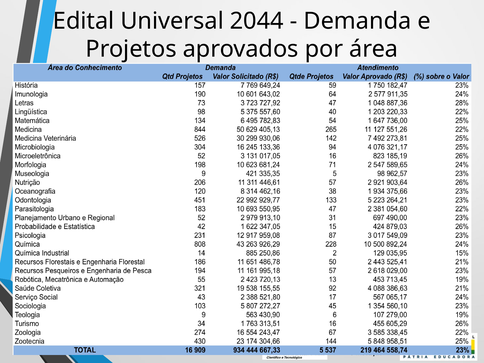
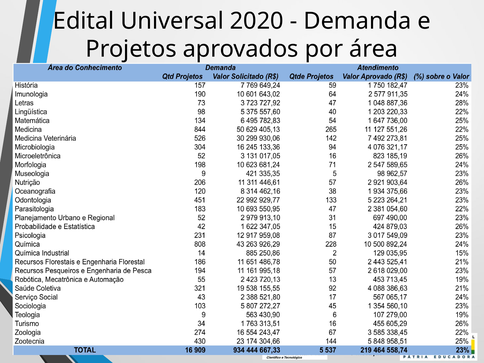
2044: 2044 -> 2020 (257, 21)
